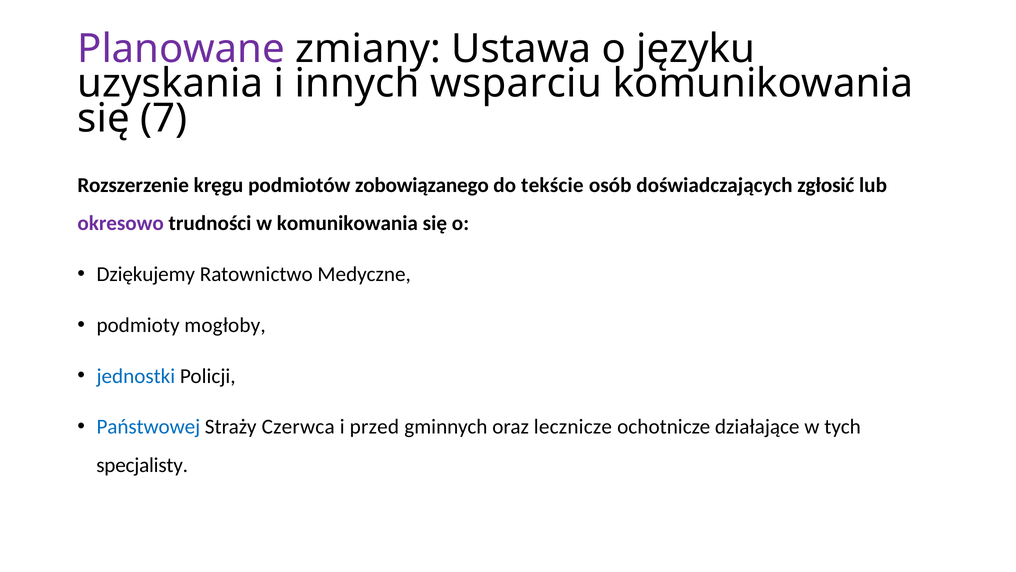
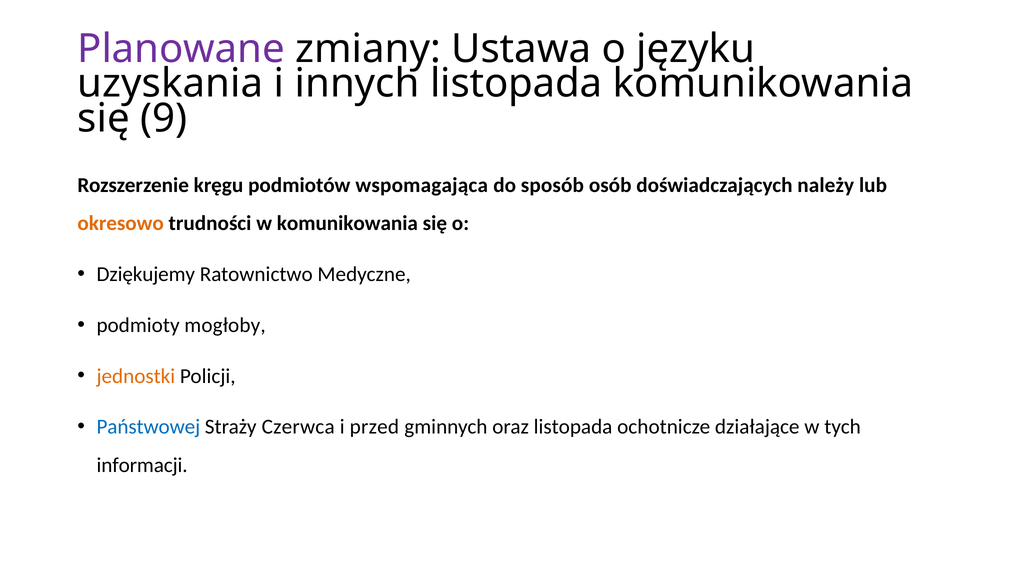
innych wsparciu: wsparciu -> listopada (516, 83)
7: 7 -> 9 (164, 118)
zobowiązanego: zobowiązanego -> wspomagająca (422, 185)
tekście: tekście -> sposób (552, 185)
zgłosić: zgłosić -> należy (826, 185)
okresowo colour: purple -> orange (121, 223)
jednostki colour: blue -> orange (136, 376)
oraz lecznicze: lecznicze -> listopada (573, 427)
specjalisty: specjalisty -> informacji (142, 465)
